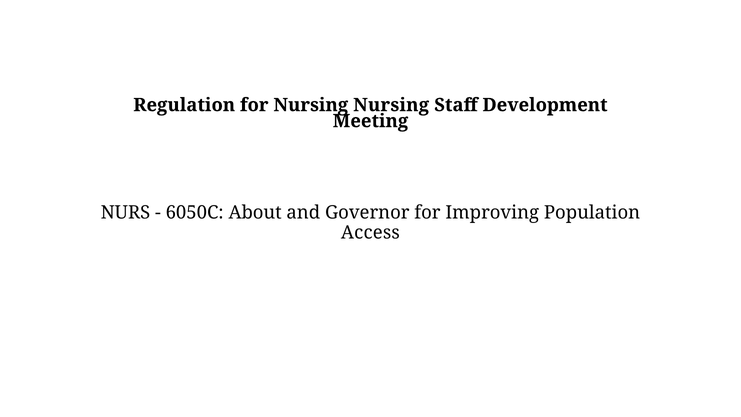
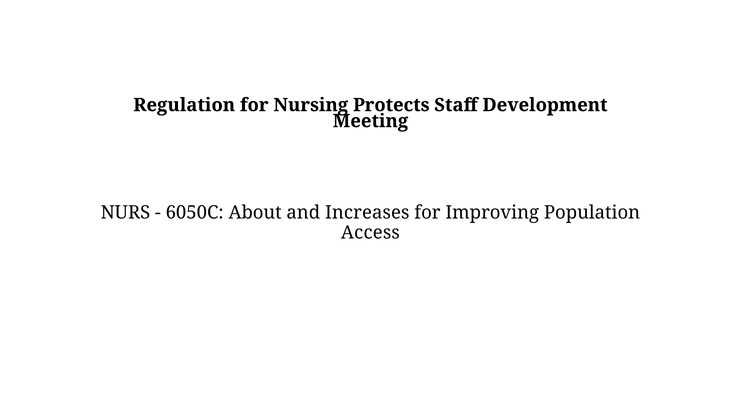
Nursing Nursing: Nursing -> Protects (391, 105)
Governor: Governor -> Increases (367, 213)
